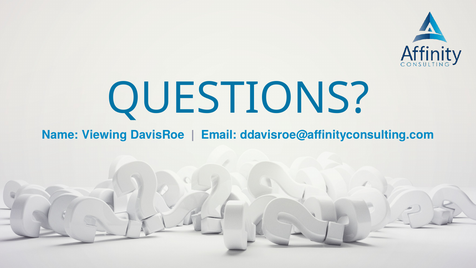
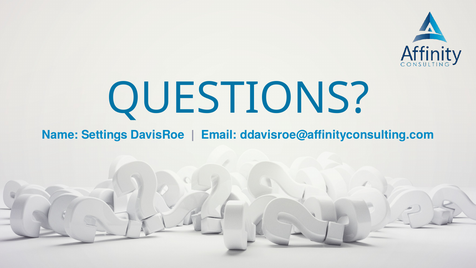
Viewing: Viewing -> Settings (105, 135)
